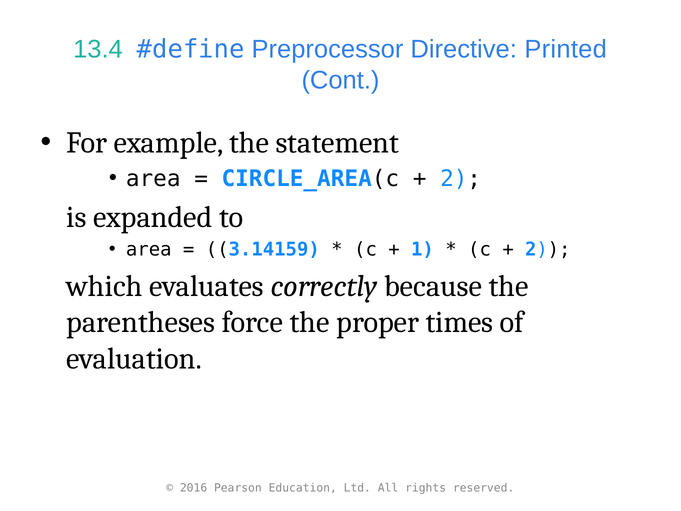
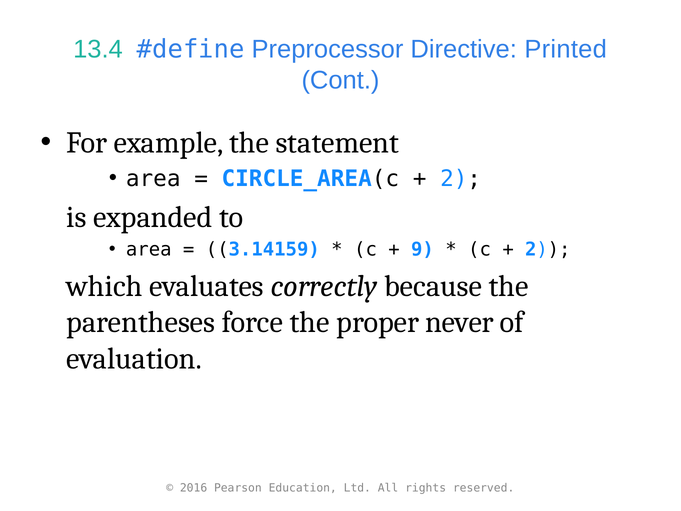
1: 1 -> 9 (423, 250)
times: times -> never (460, 322)
